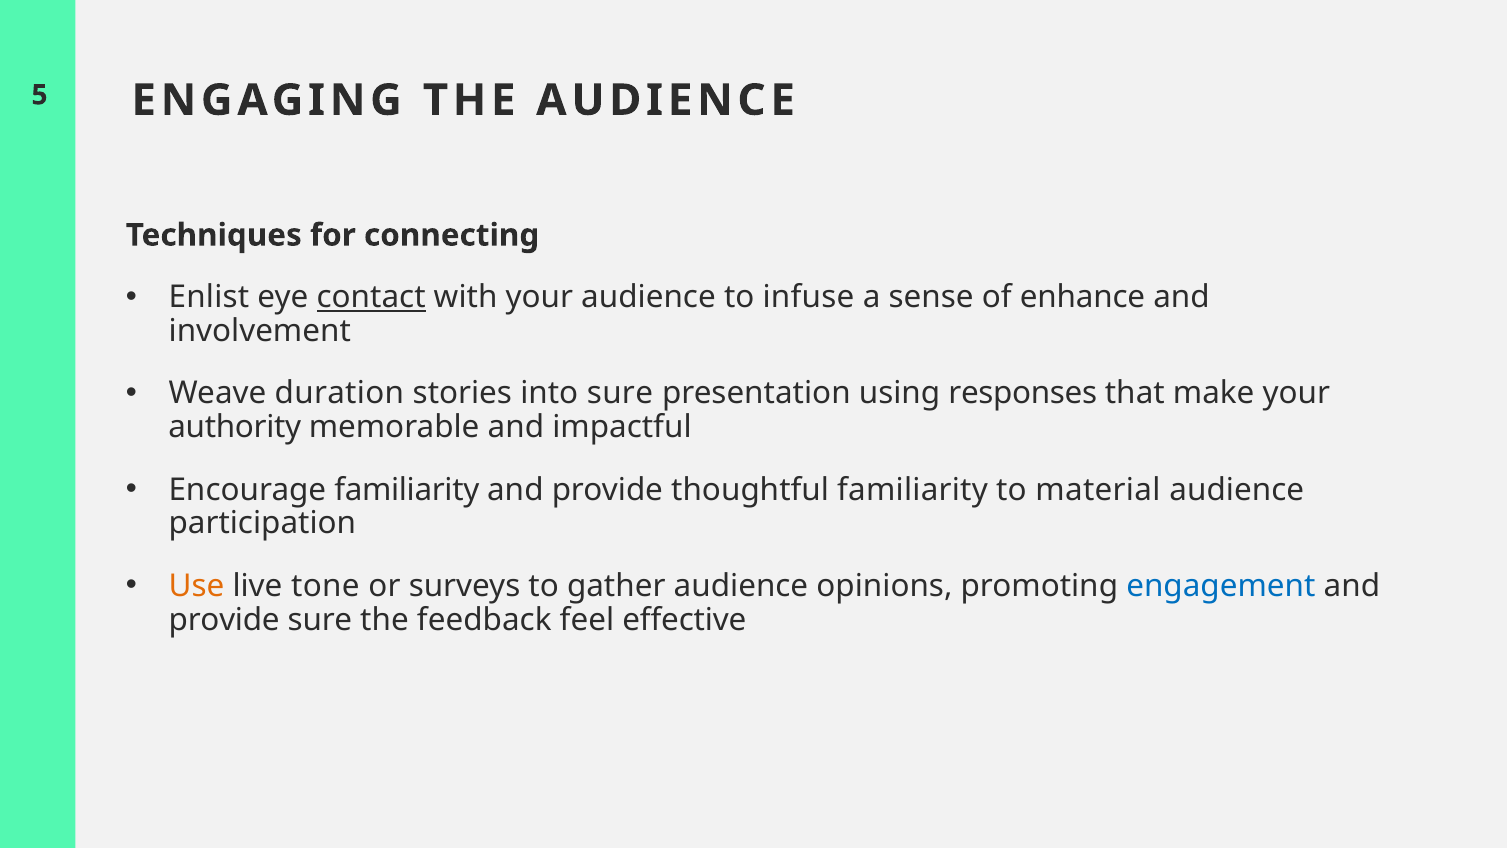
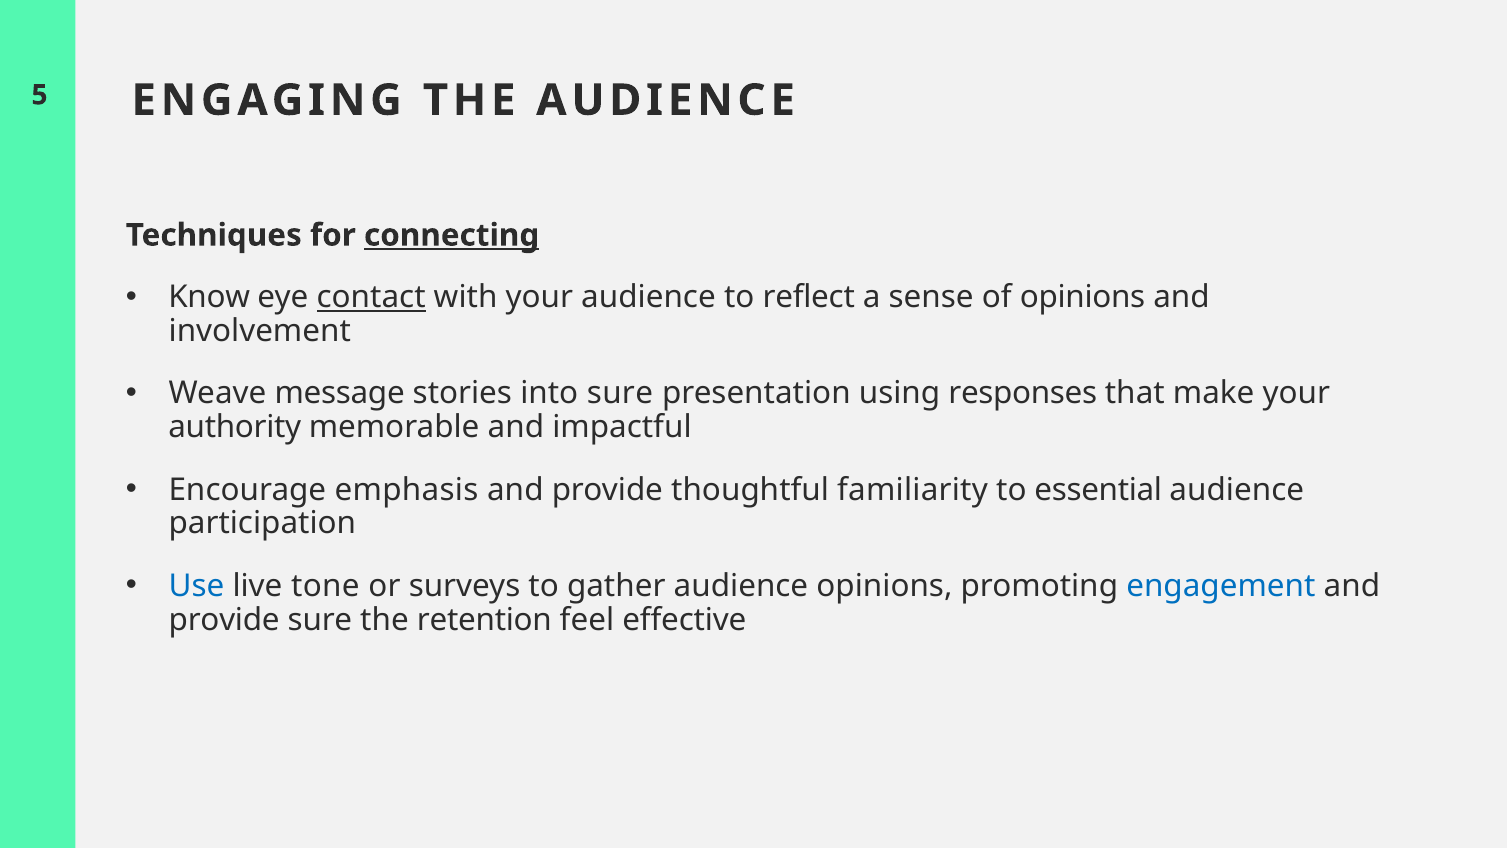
connecting underline: none -> present (452, 235)
Enlist: Enlist -> Know (209, 297)
infuse: infuse -> reflect (809, 297)
of enhance: enhance -> opinions (1083, 297)
duration: duration -> message (340, 393)
Encourage familiarity: familiarity -> emphasis (406, 489)
material: material -> essential (1098, 489)
Use colour: orange -> blue (197, 586)
feedback: feedback -> retention (484, 619)
